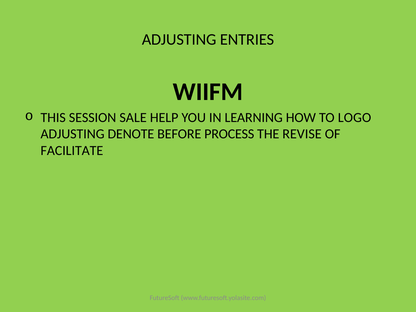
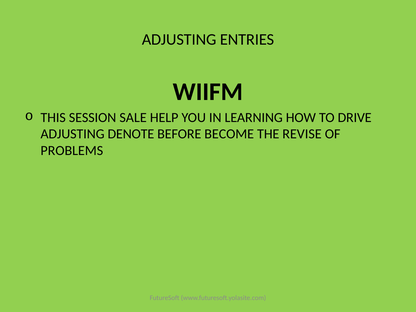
LOGO: LOGO -> DRIVE (355, 117)
PROCESS: PROCESS -> BECOME (229, 134)
FACILITATE: FACILITATE -> PROBLEMS (72, 151)
